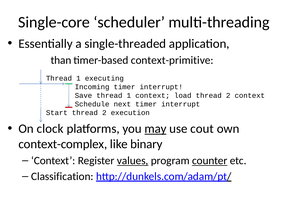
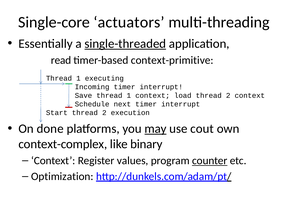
scheduler: scheduler -> actuators (129, 22)
single-threaded underline: none -> present (125, 44)
than: than -> read (61, 60)
clock: clock -> done (50, 129)
values underline: present -> none (133, 161)
Classification: Classification -> Optimization (62, 176)
